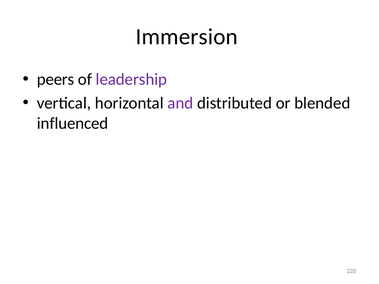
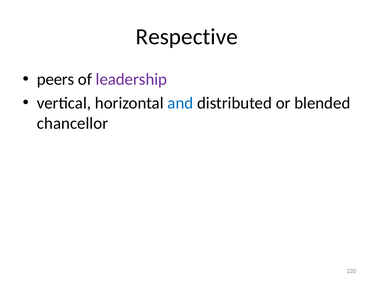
Immersion: Immersion -> Respective (187, 37)
and colour: purple -> blue (180, 103)
influenced: influenced -> chancellor (73, 123)
